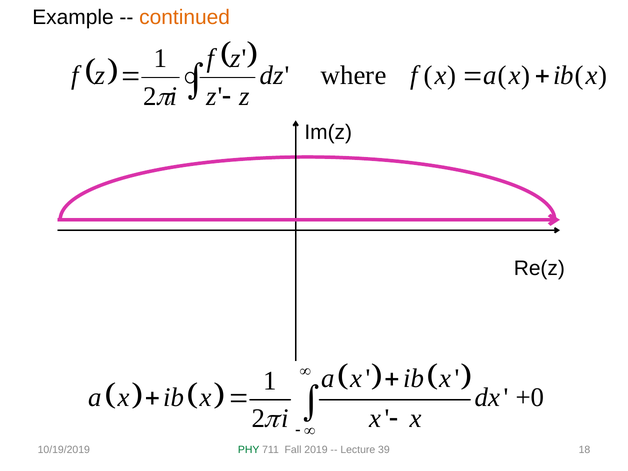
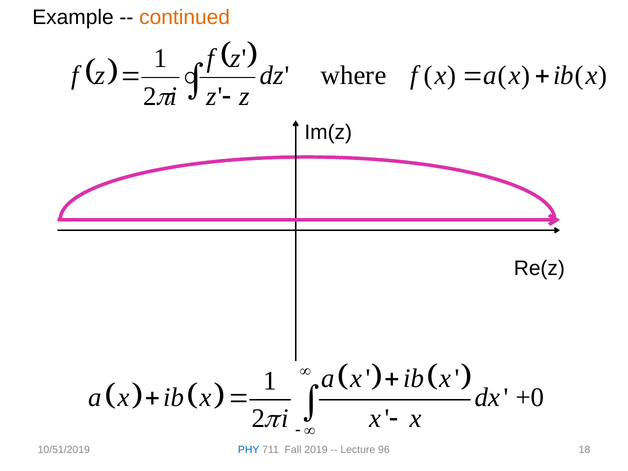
10/19/2019: 10/19/2019 -> 10/51/2019 (64, 450)
PHY colour: green -> blue (249, 450)
39: 39 -> 96 (384, 450)
